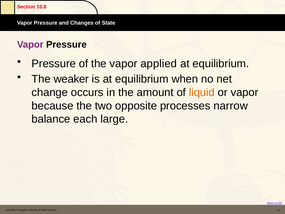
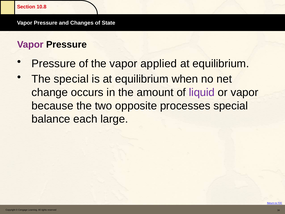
The weaker: weaker -> special (71, 79)
liquid colour: orange -> purple (202, 92)
processes narrow: narrow -> special (231, 106)
